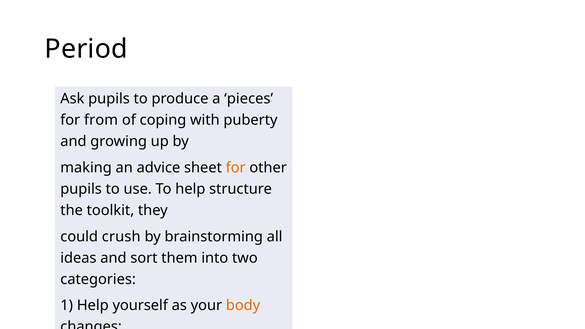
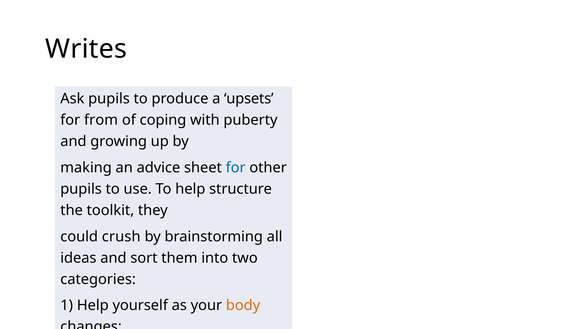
Period: Period -> Writes (86, 49)
pieces: pieces -> upsets (249, 99)
for colour: orange -> blue (236, 168)
